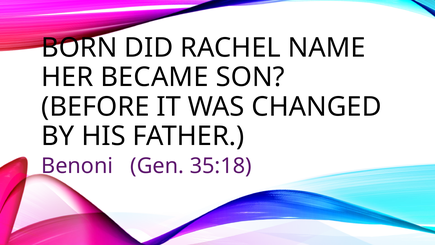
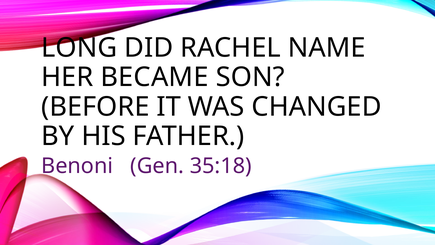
BORN: BORN -> LONG (79, 48)
